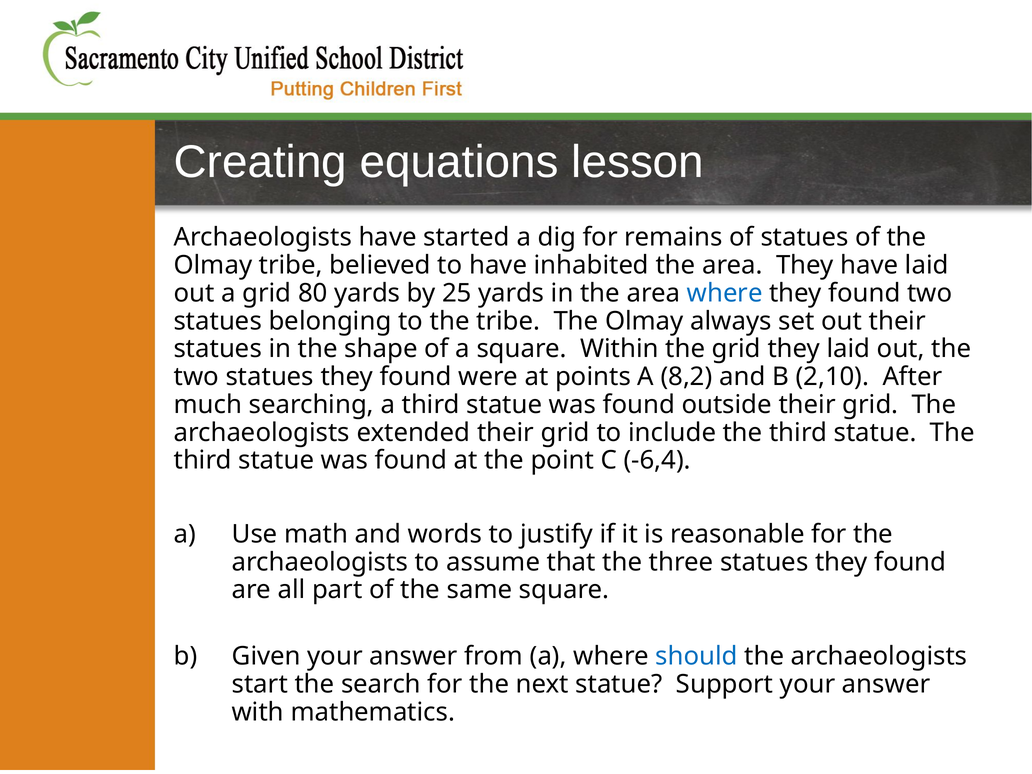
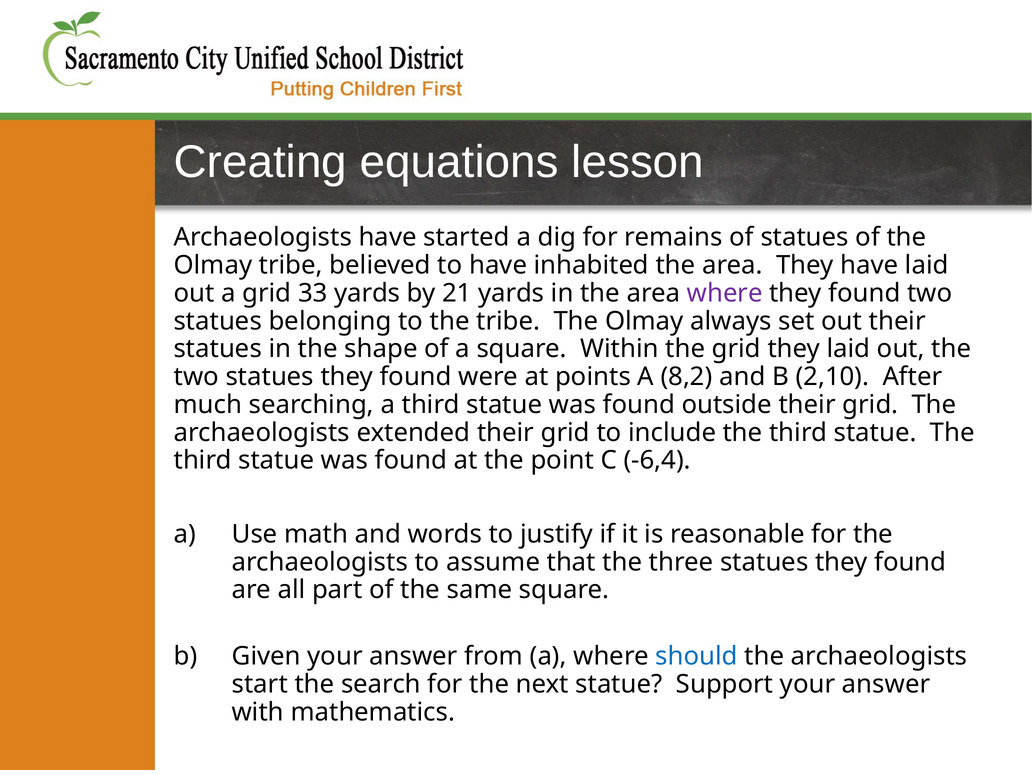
80: 80 -> 33 (313, 293)
25: 25 -> 21 (457, 293)
where colour: blue -> purple (725, 293)
